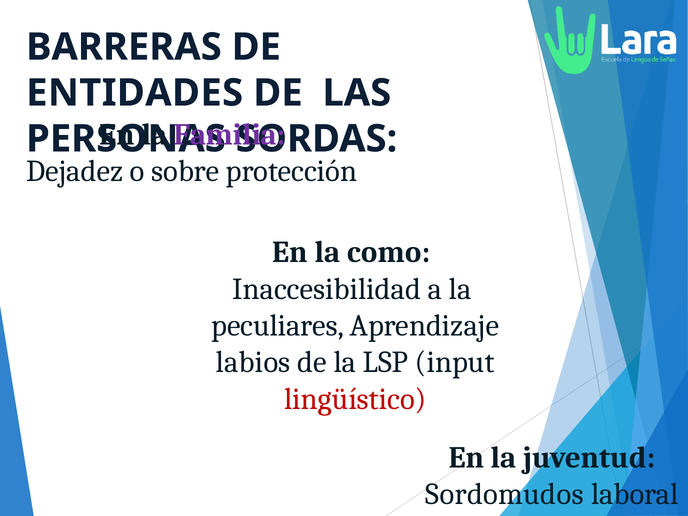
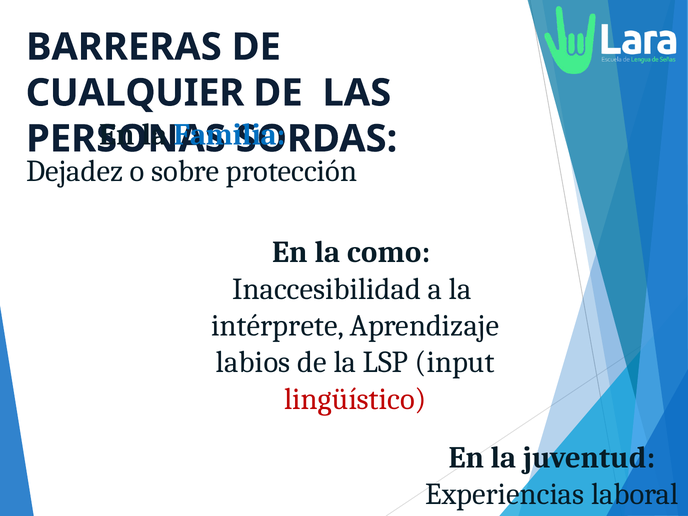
ENTIDADES: ENTIDADES -> CUALQUIER (135, 93)
Familia colour: purple -> blue (230, 135)
peculiares: peculiares -> intérprete (278, 326)
Sordomudos: Sordomudos -> Experiencias (505, 494)
